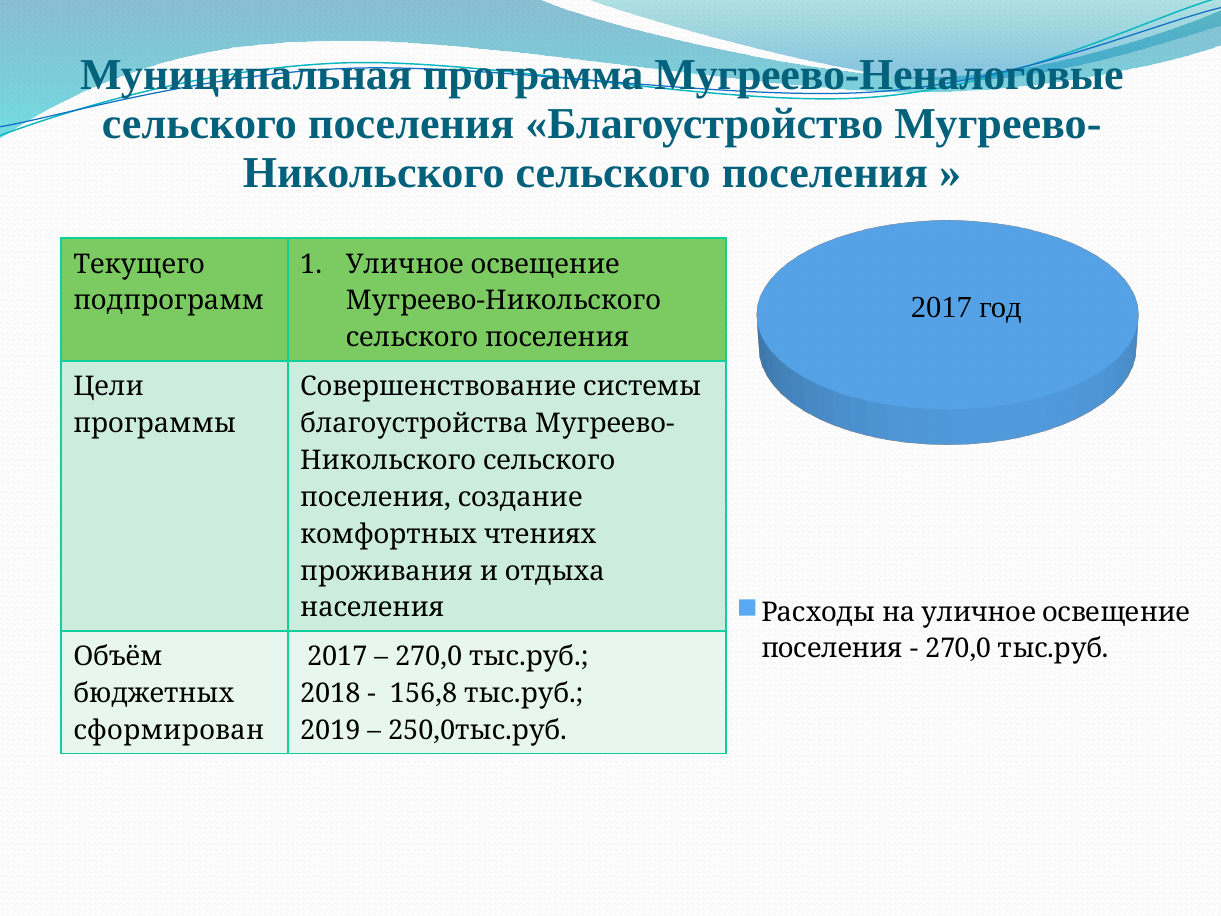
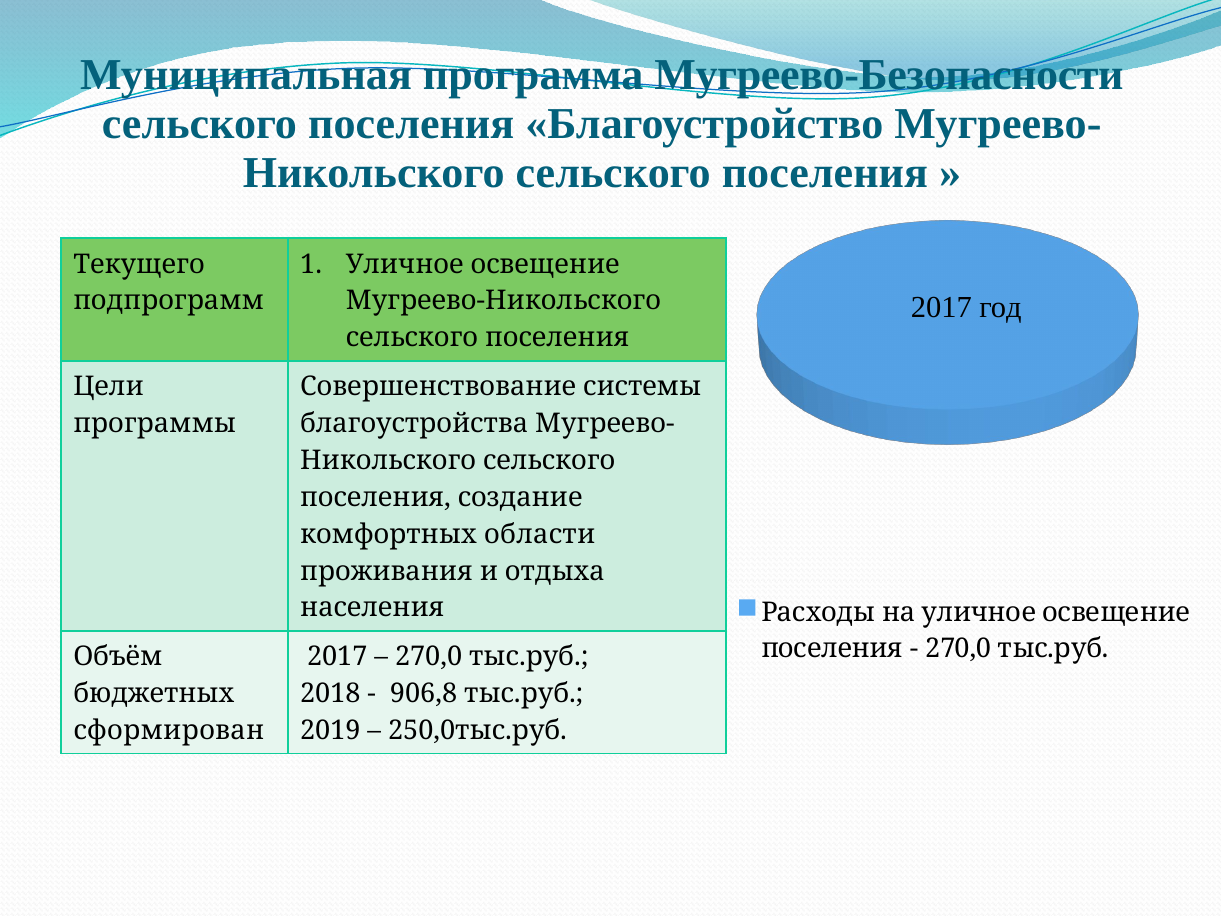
Мугреево-Неналоговые: Мугреево-Неналоговые -> Мугреево-Безопасности (889, 75)
чтениях: чтениях -> области (540, 534)
156,8: 156,8 -> 906,8 (424, 694)
